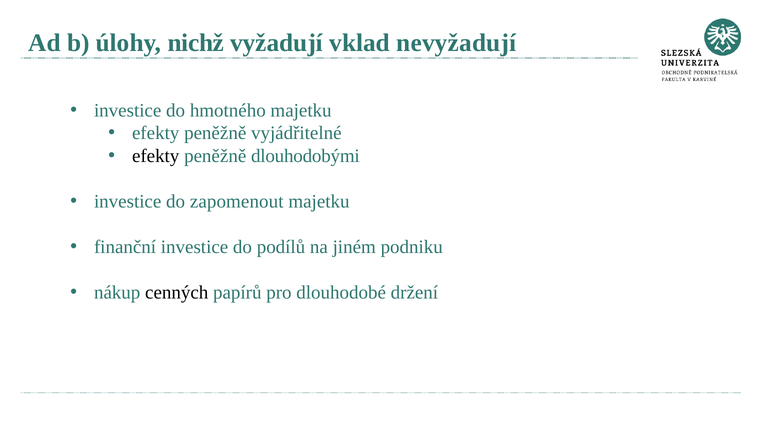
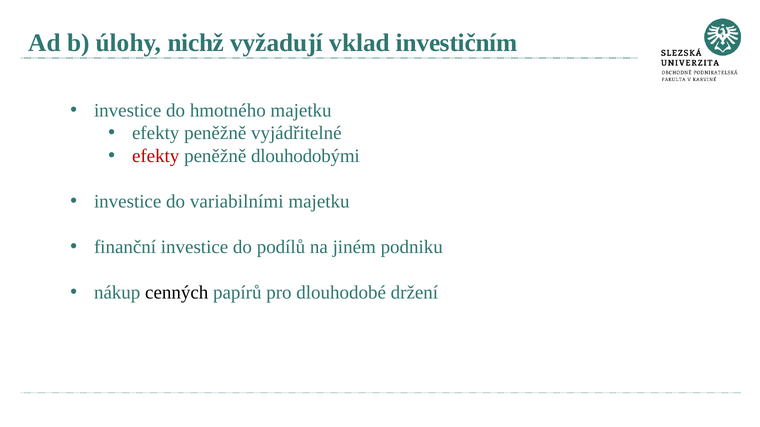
nevyžadují: nevyžadují -> investičním (457, 43)
efekty colour: black -> red (156, 156)
zapomenout: zapomenout -> variabilními (237, 202)
